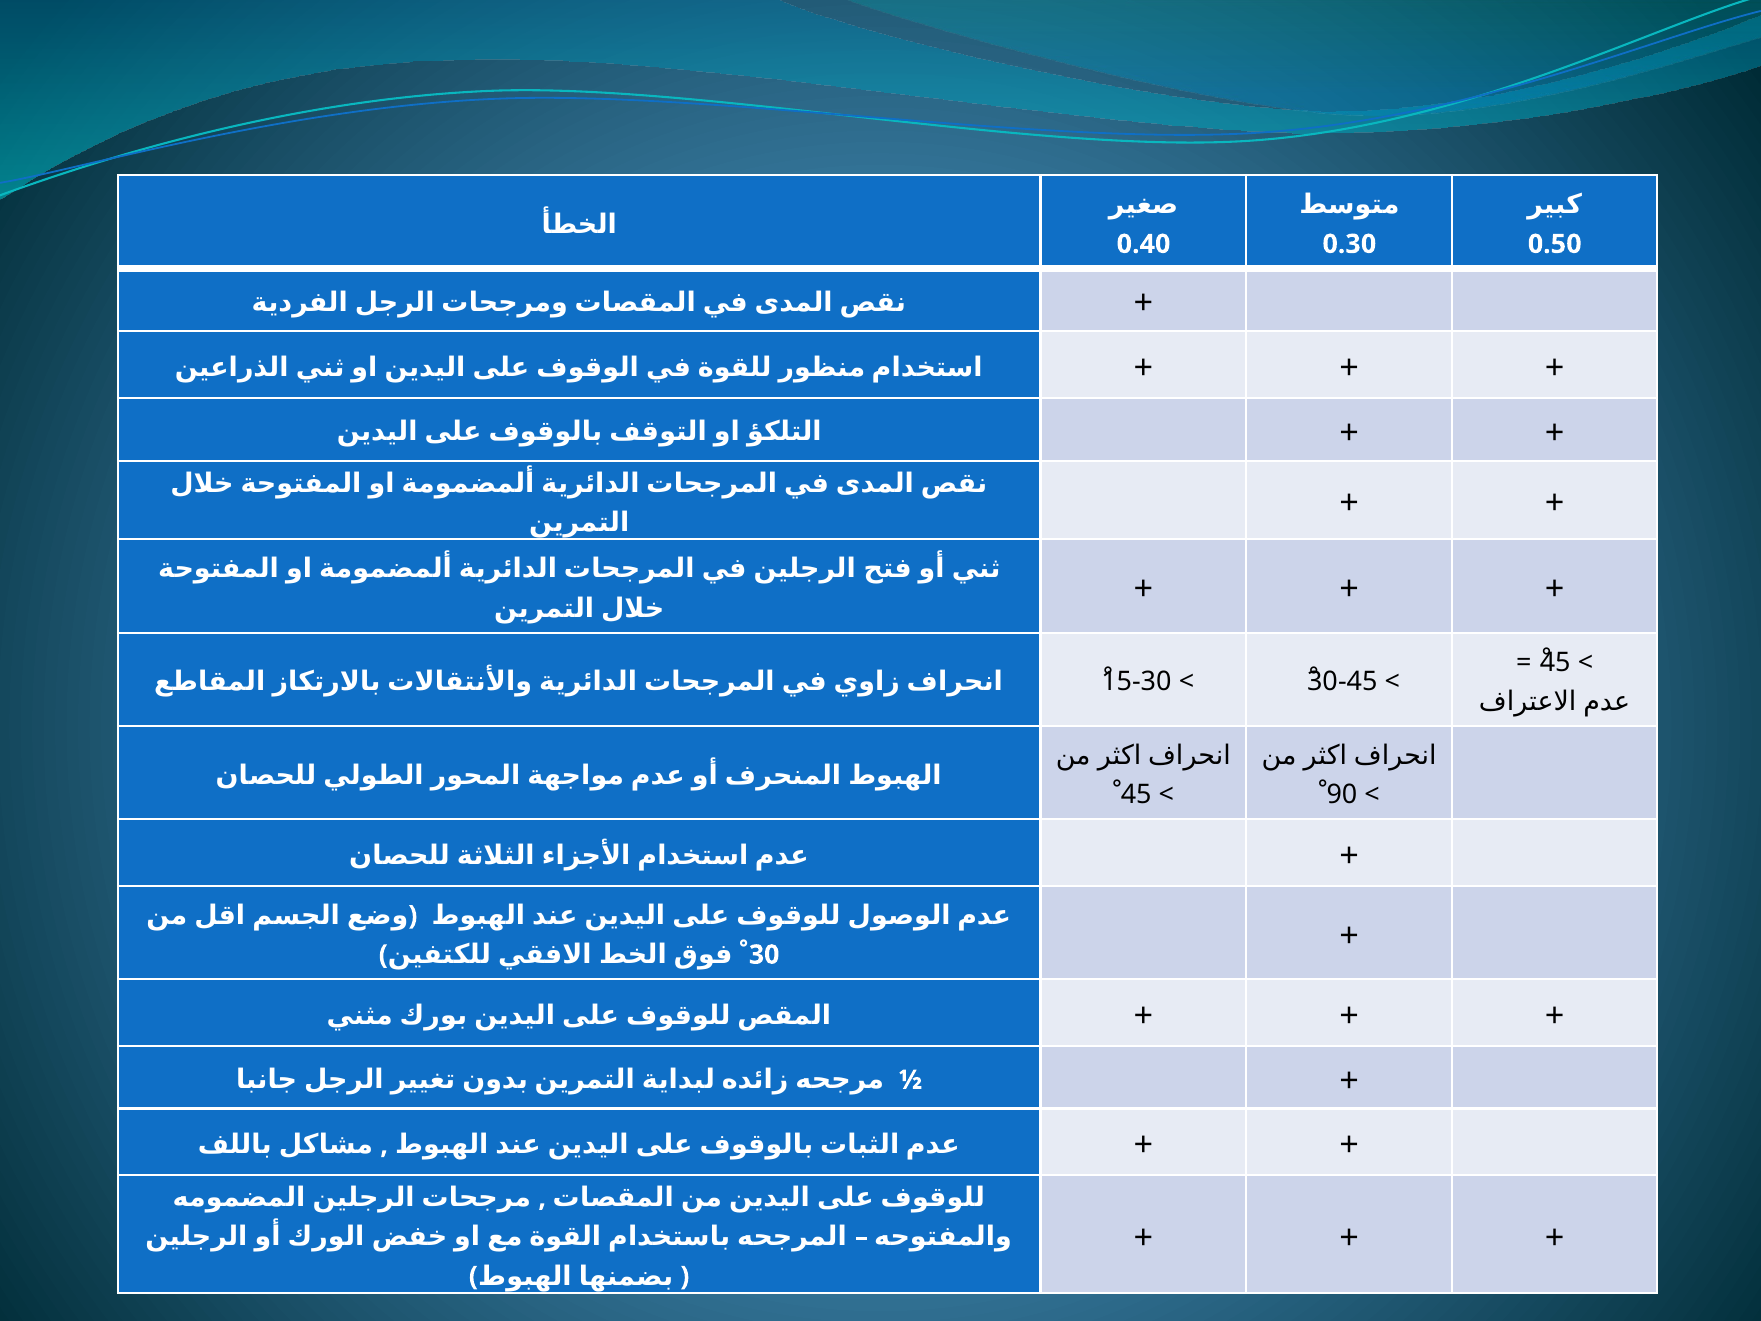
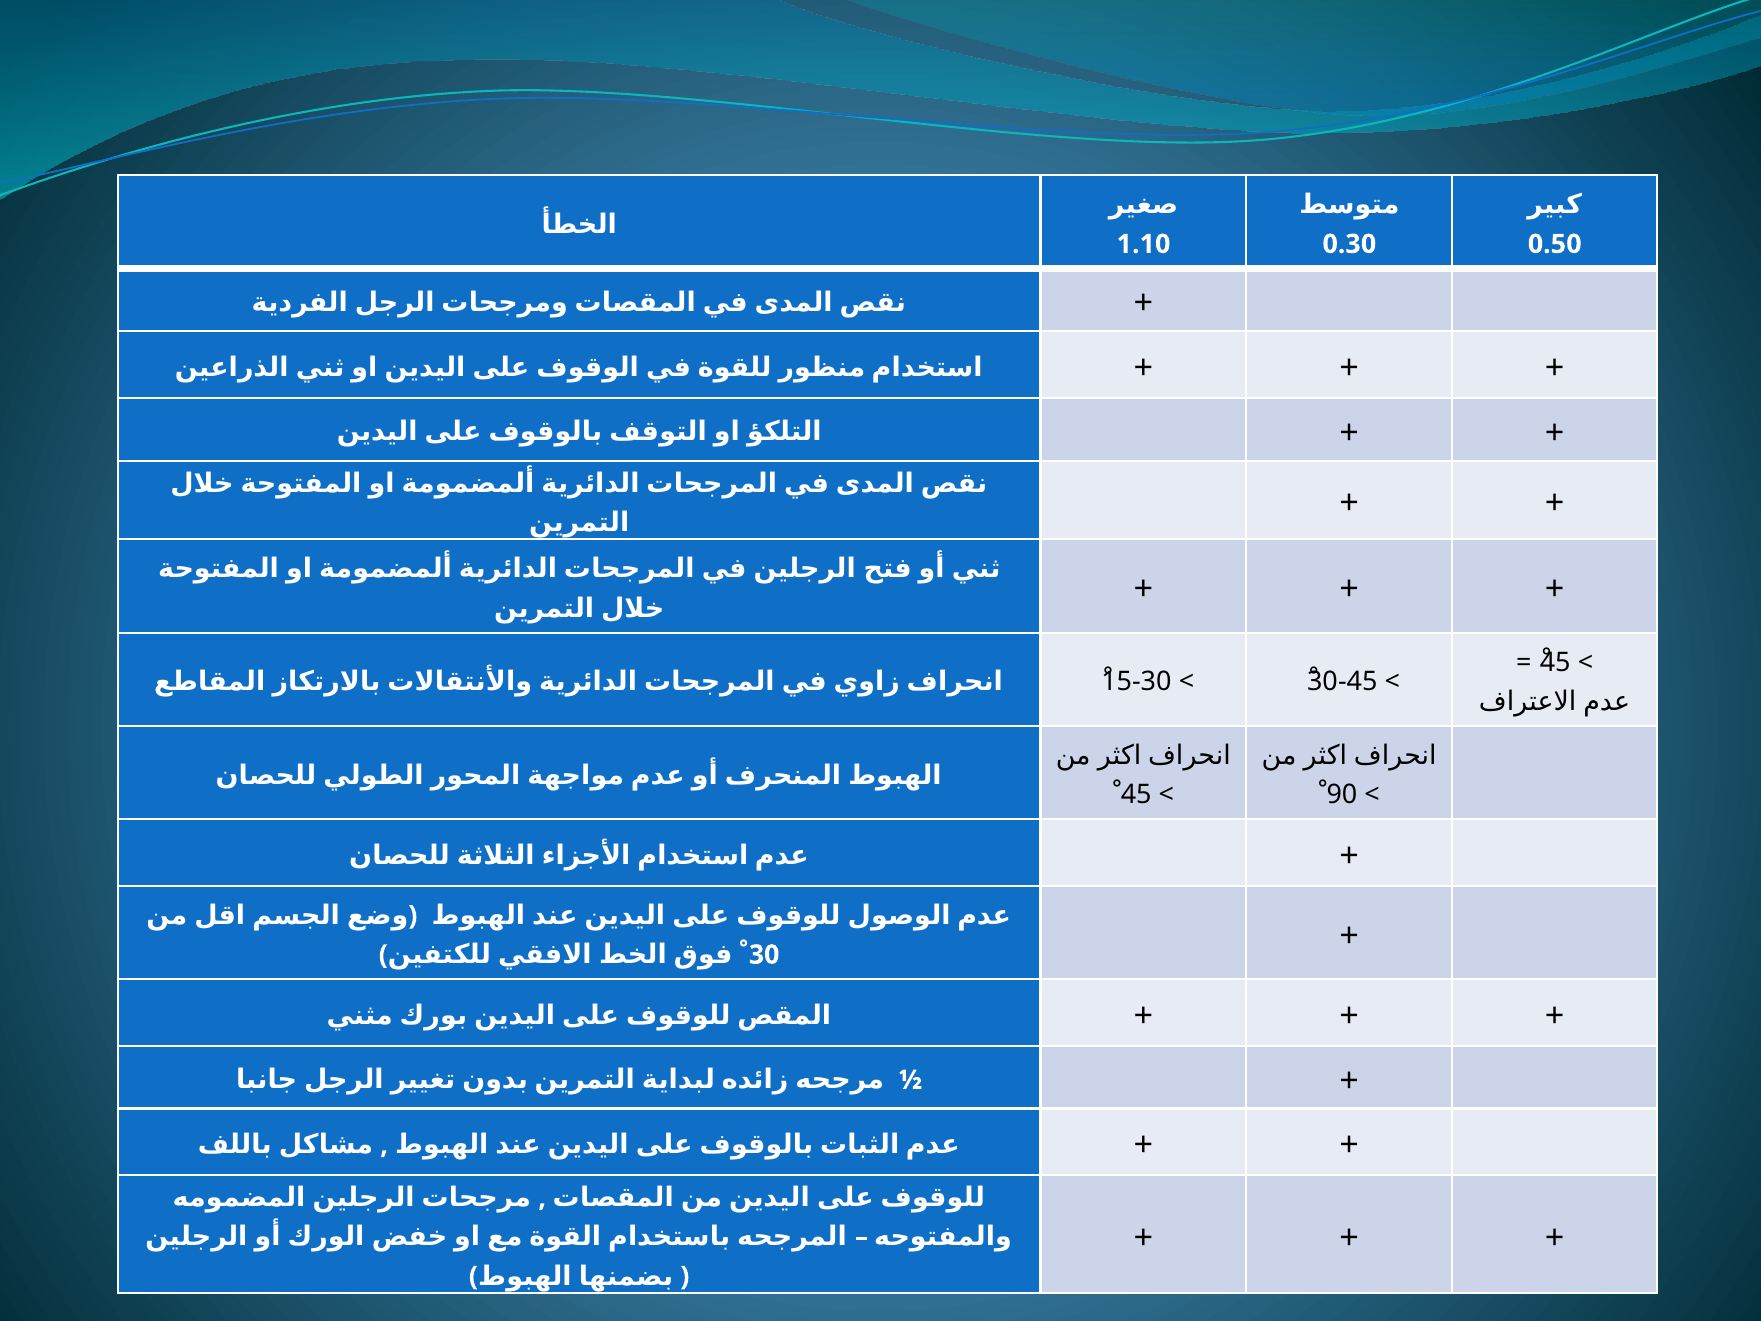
0.40: 0.40 -> 1.10 (1144, 244)
